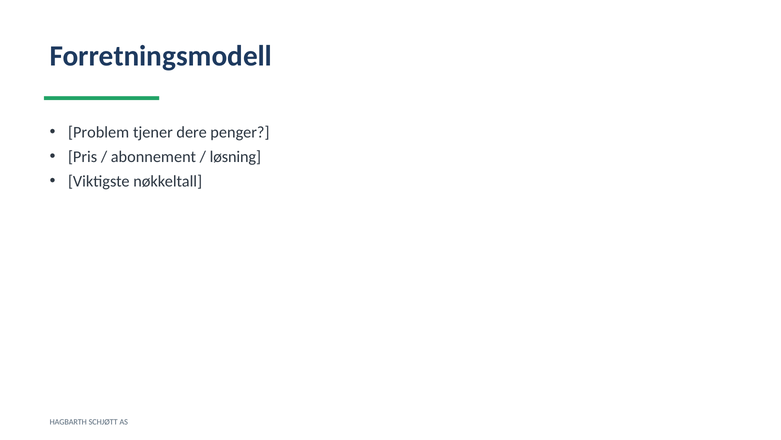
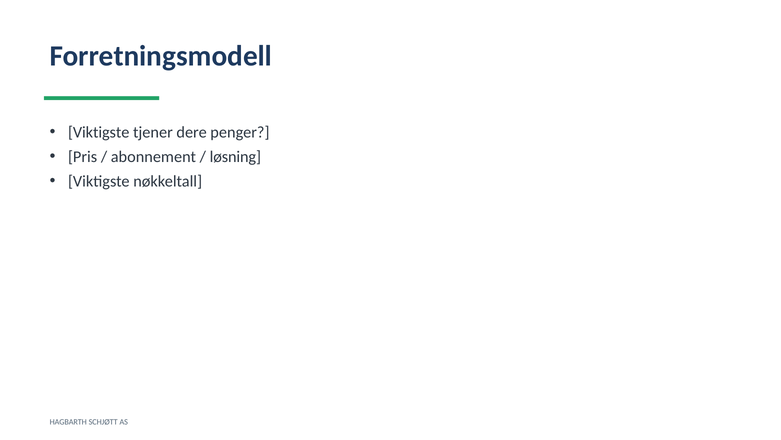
Problem: Problem -> Viktigste (99, 132)
